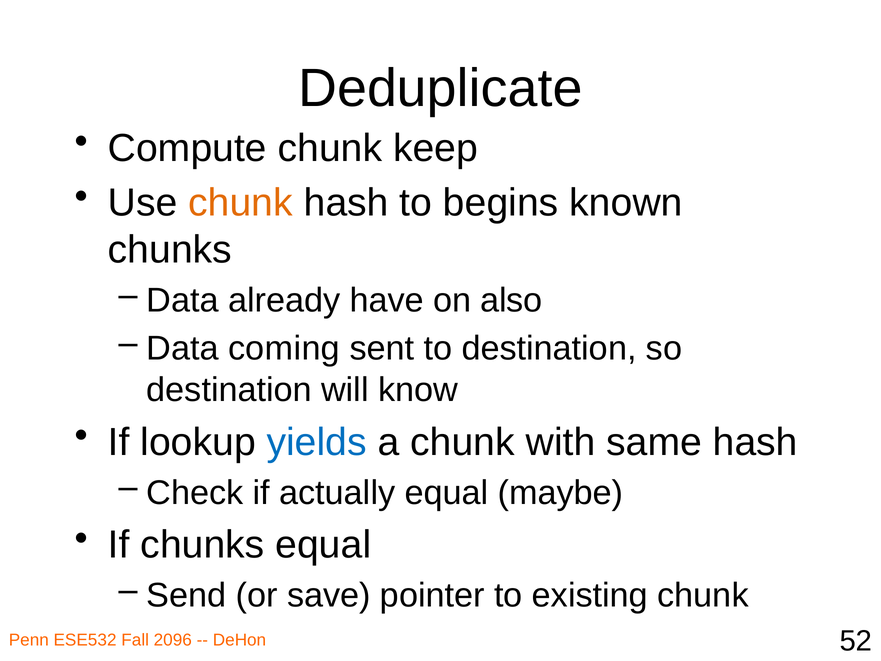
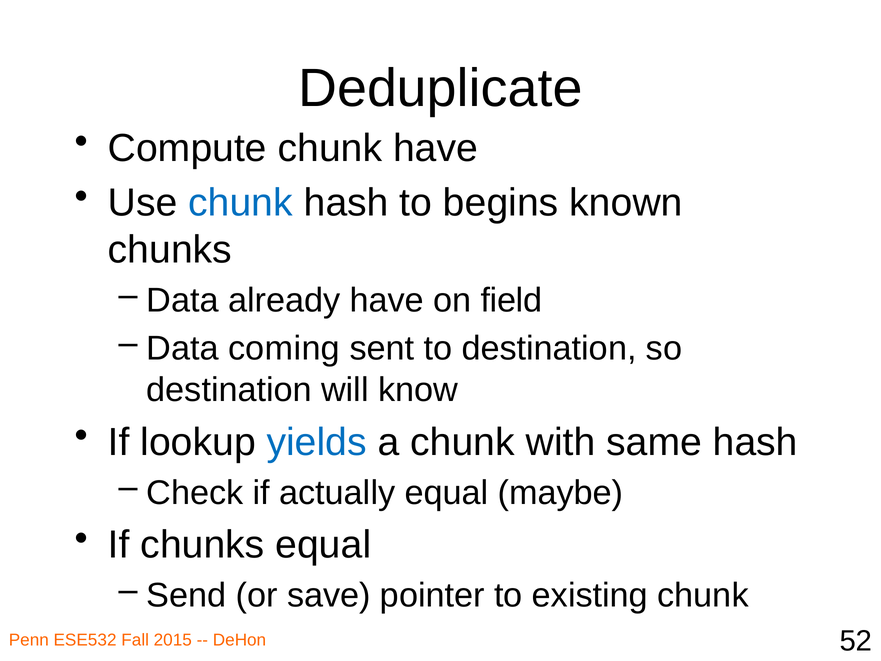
chunk keep: keep -> have (436, 148)
chunk colour: orange -> blue (241, 203)
also: also -> field (511, 301)
2096: 2096 -> 2015 (173, 640)
